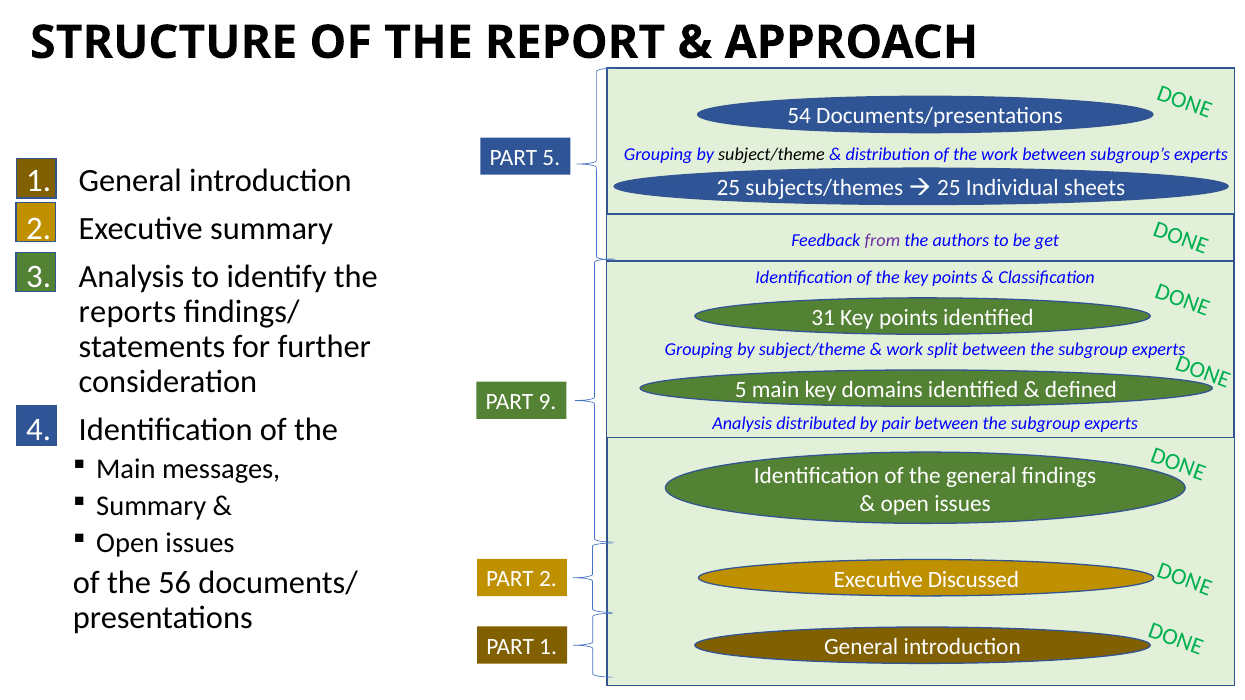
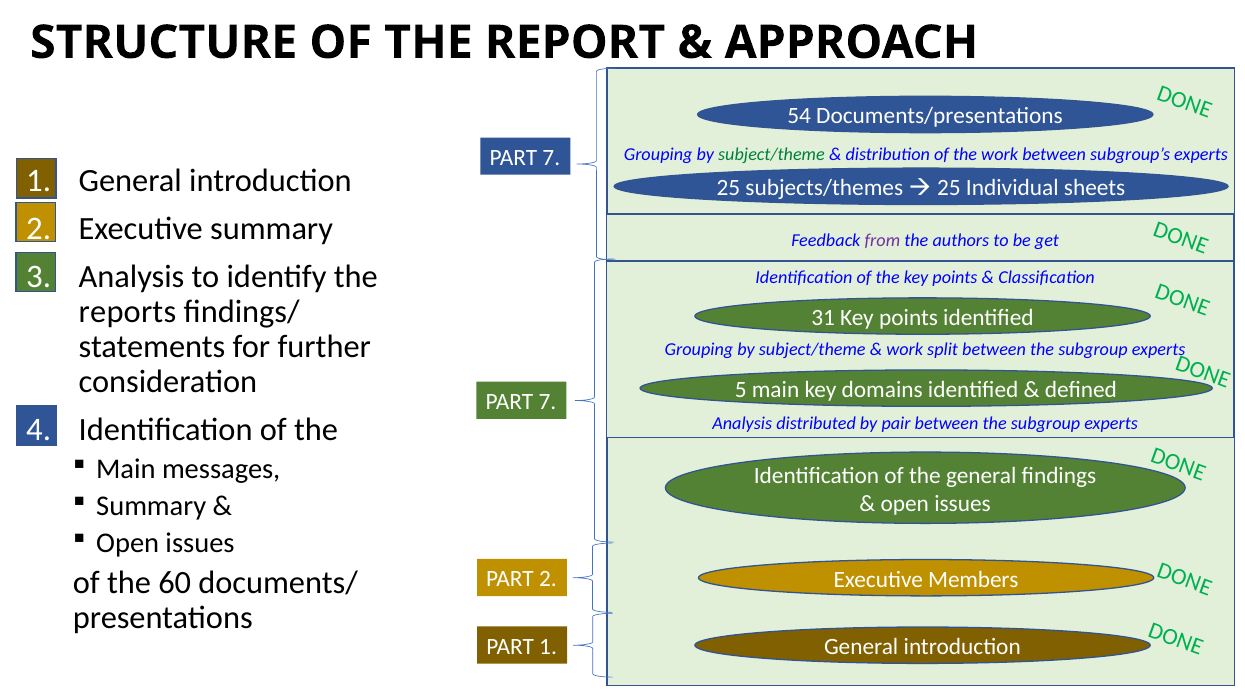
subject/theme colour: black -> green (771, 154)
5: 5 -> 7 (551, 158)
9: 9 -> 7 (547, 402)
56: 56 -> 60 (175, 583)
Discussed: Discussed -> Members (973, 580)
